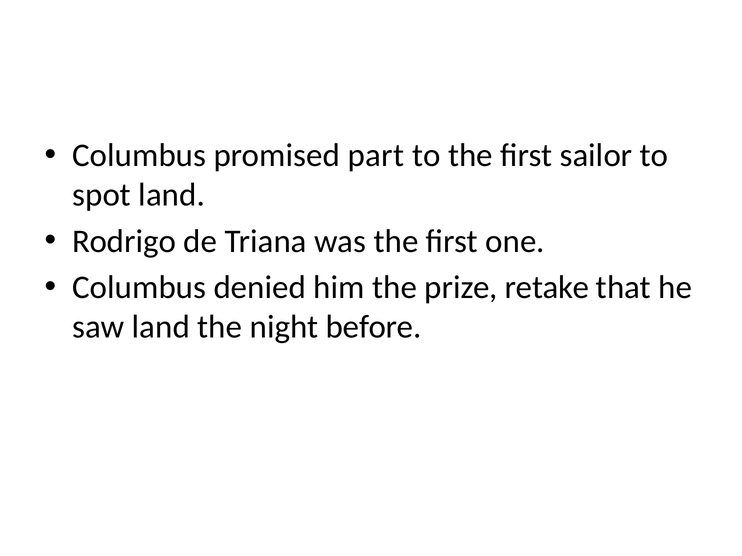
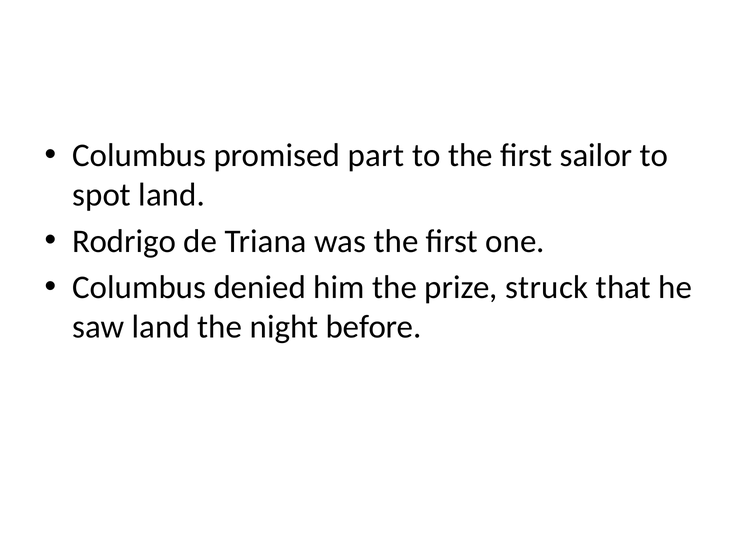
retake: retake -> struck (547, 288)
